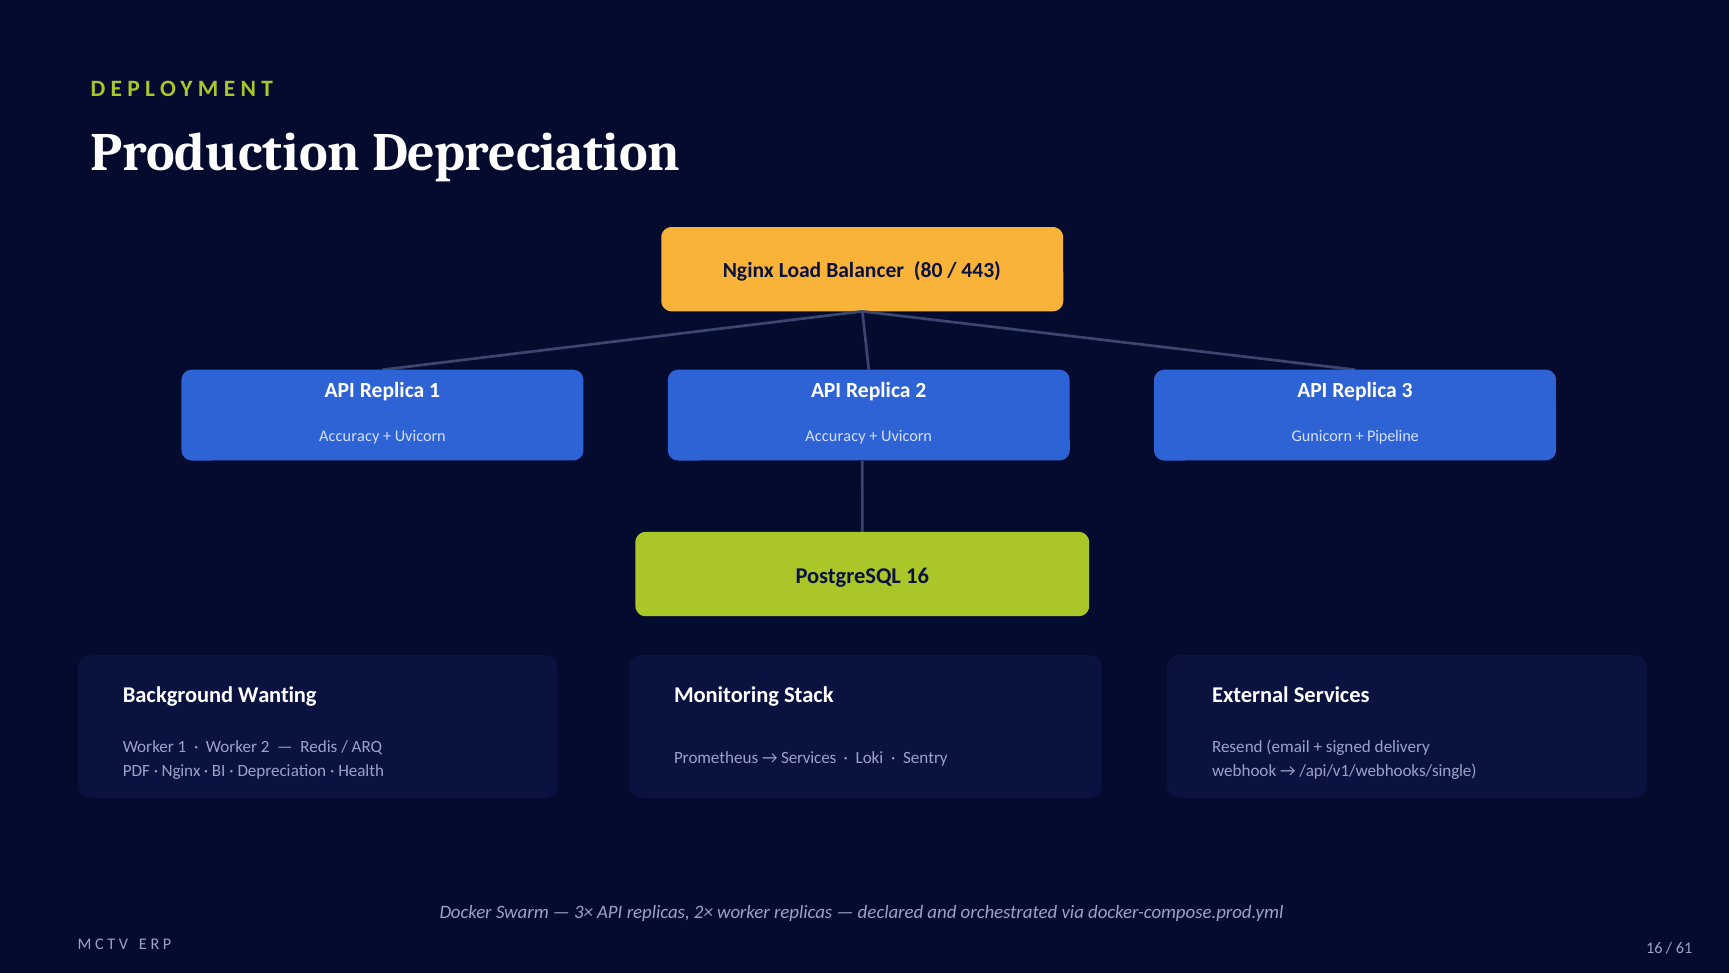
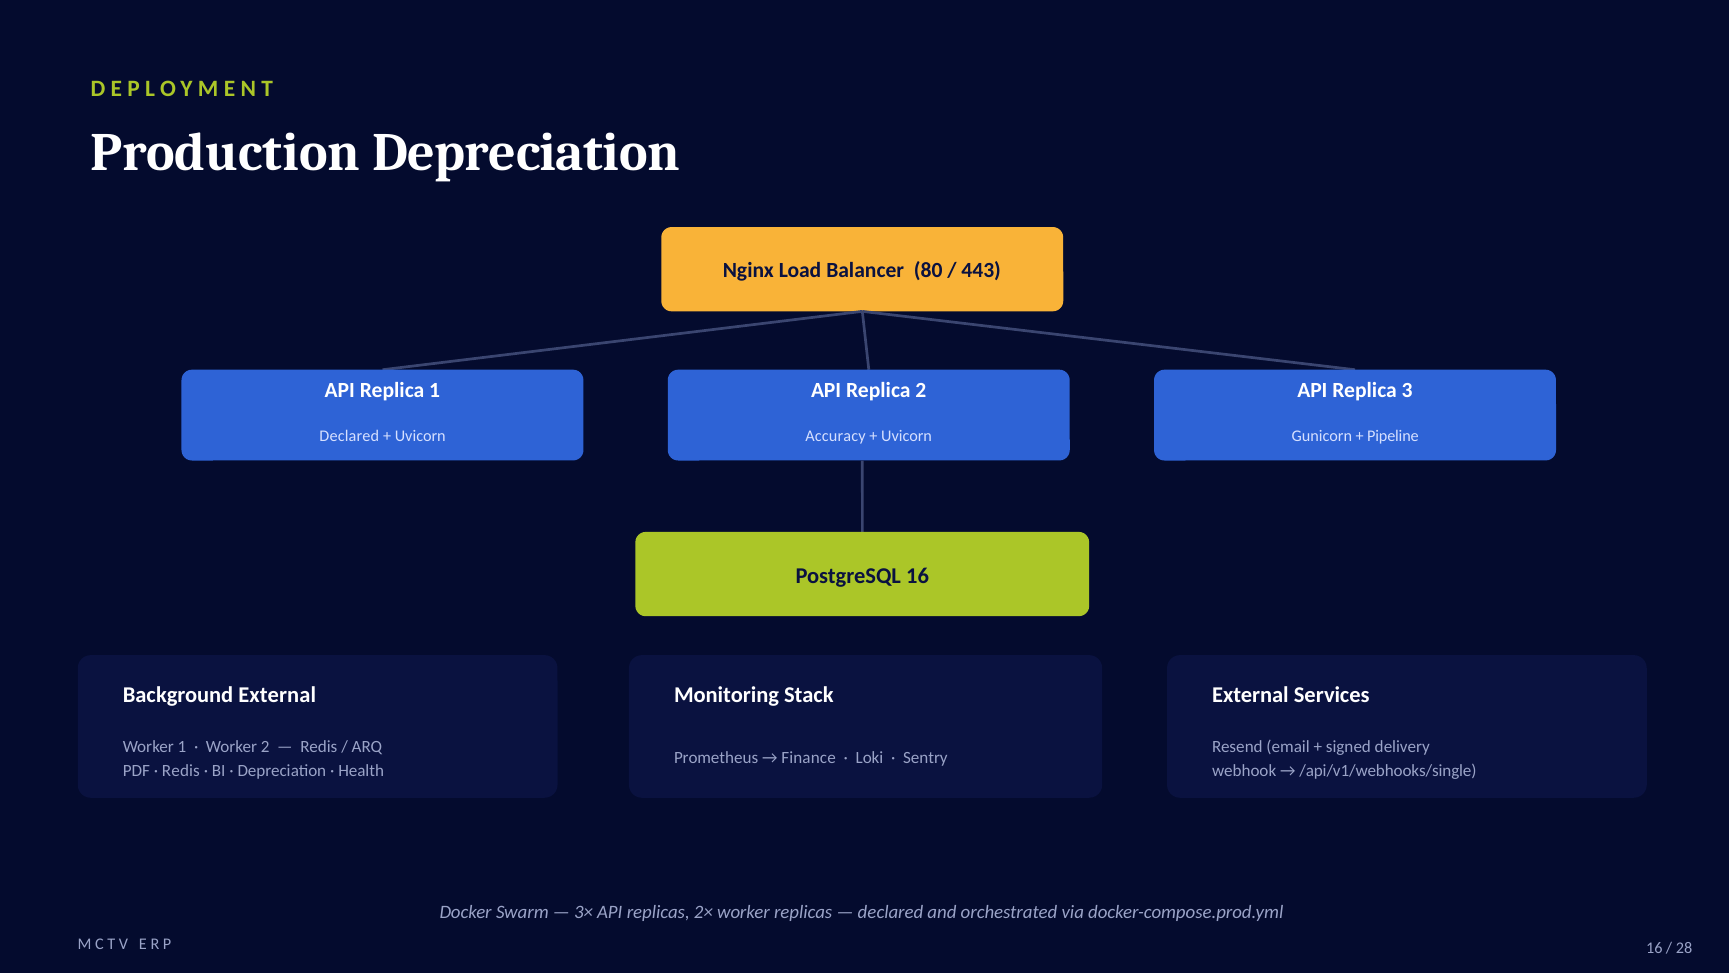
Accuracy: Accuracy -> Declared (349, 436)
Background Wanting: Wanting -> External (277, 695)
Services: Services -> Finance (809, 757)
Nginx: Nginx -> Redis (181, 770)
61: 61 -> 28 (1684, 948)
